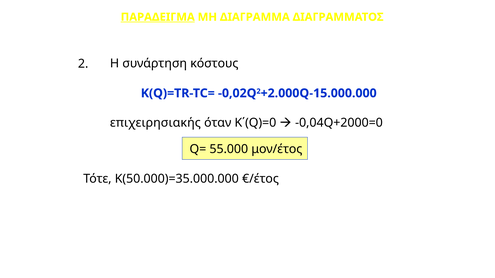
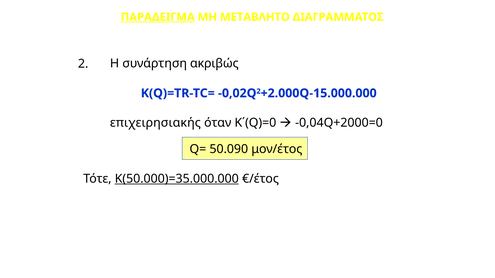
ΔΙΑΓΡΑΜΜΑ: ΔΙΑΓΡΑΜΜΑ -> ΜΕΤΑΒΛΗΤΟ (255, 17)
κόστους: κόστους -> ακριβώς (214, 64)
55.000: 55.000 -> 50.090 (229, 149)
Κ(50.000)=35.000.000 underline: none -> present (177, 179)
